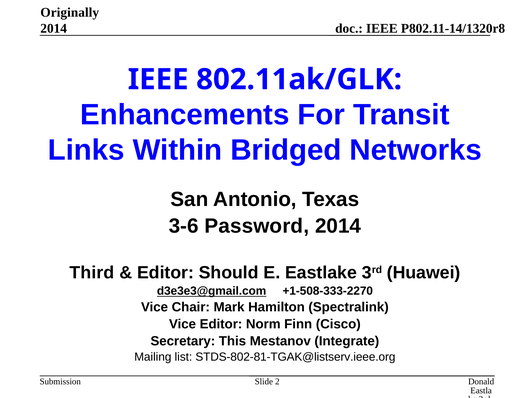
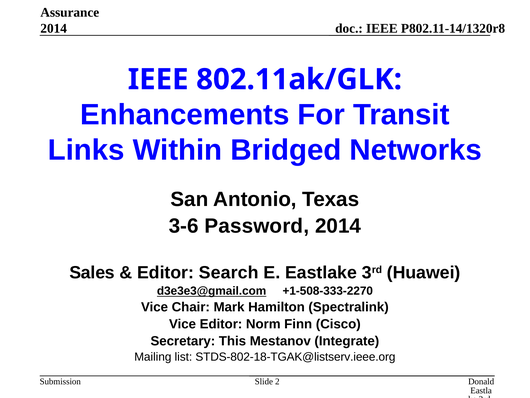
Originally: Originally -> Assurance (70, 12)
Third: Third -> Sales (92, 272)
Should: Should -> Search (229, 272)
STDS-802-81-TGAK@listserv.ieee.org: STDS-802-81-TGAK@listserv.ieee.org -> STDS-802-18-TGAK@listserv.ieee.org (295, 357)
